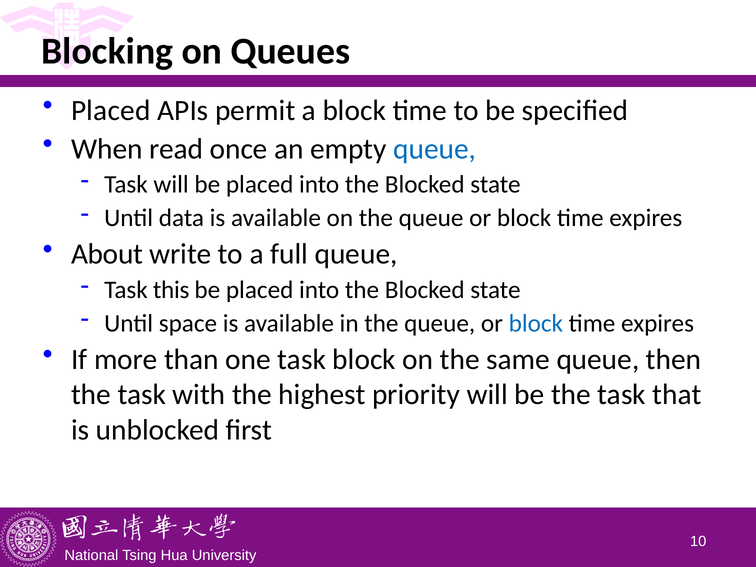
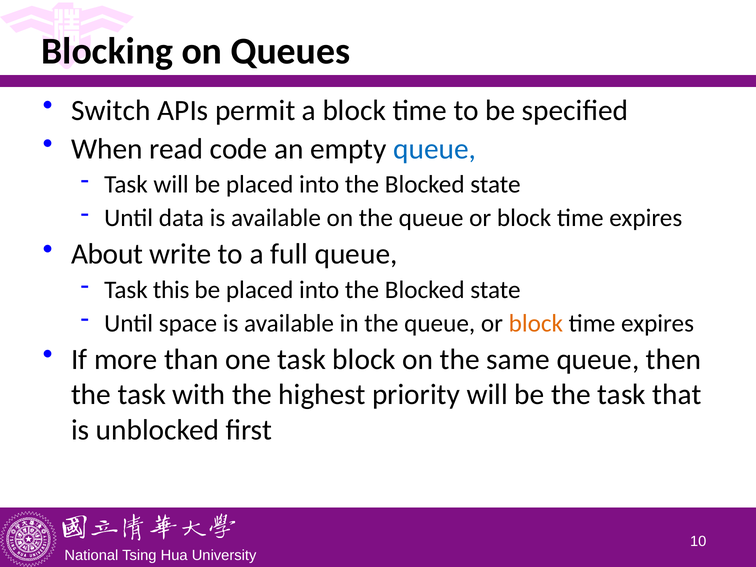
Placed: Placed -> Switch (111, 111)
once: once -> code (239, 149)
block colour: blue -> orange (536, 323)
